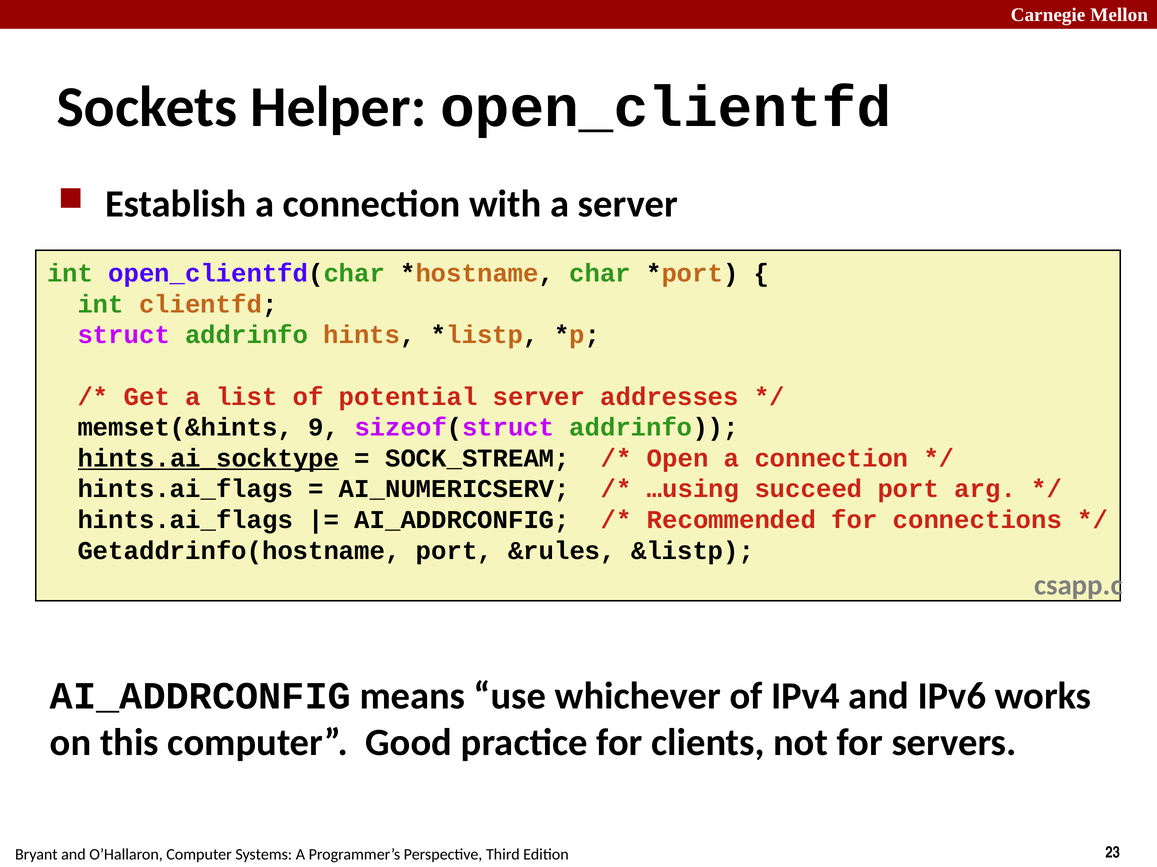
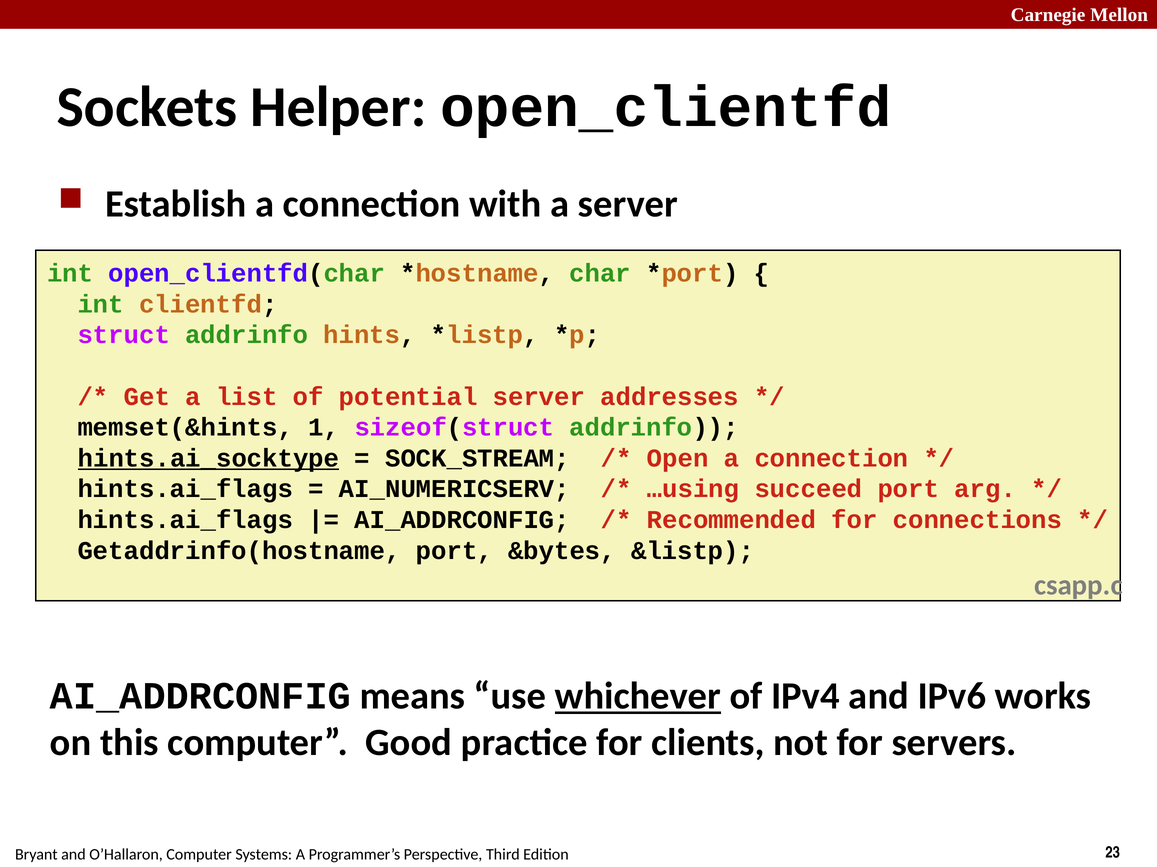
9: 9 -> 1 (324, 428)
&rules: &rules -> &bytes (562, 551)
whichever underline: none -> present (638, 697)
